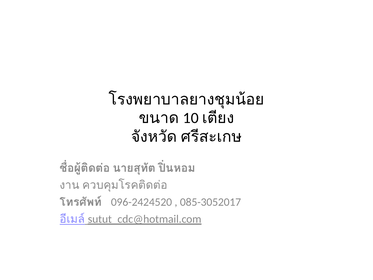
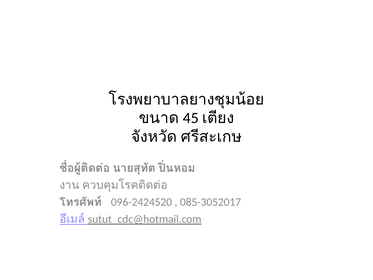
10: 10 -> 45 (191, 118)
